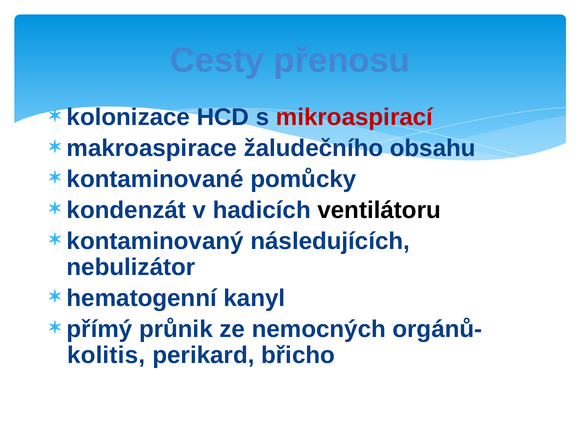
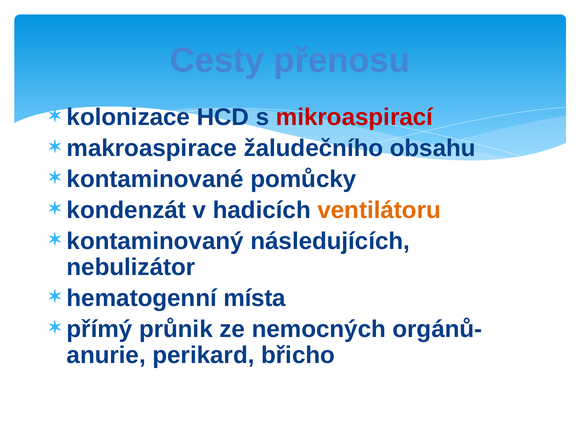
ventilátoru colour: black -> orange (379, 210)
kanyl: kanyl -> místa (255, 298)
kolitis: kolitis -> anurie (106, 355)
